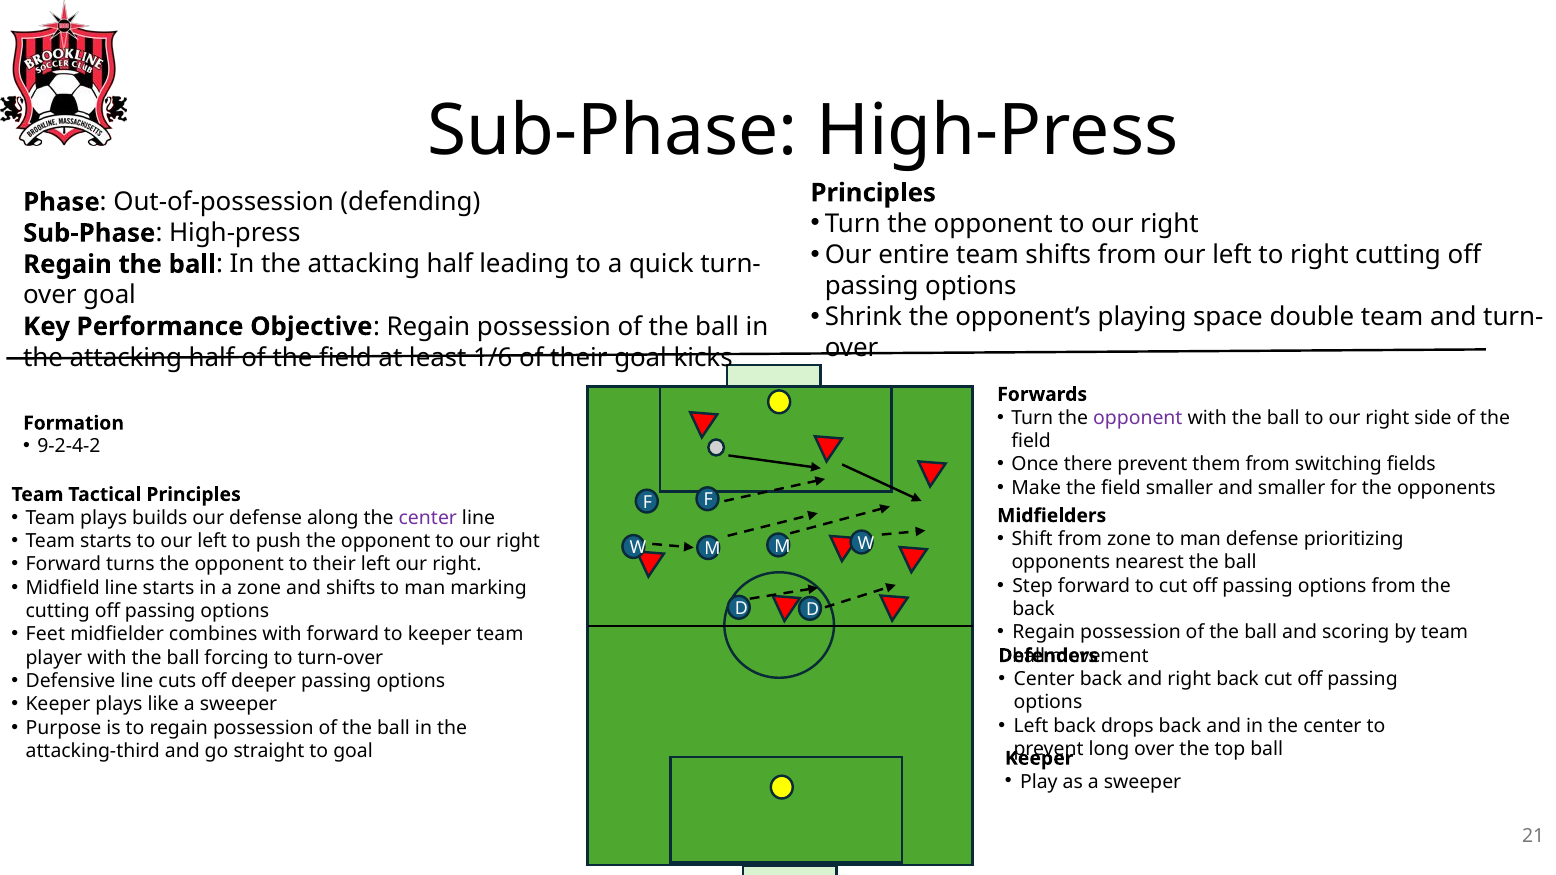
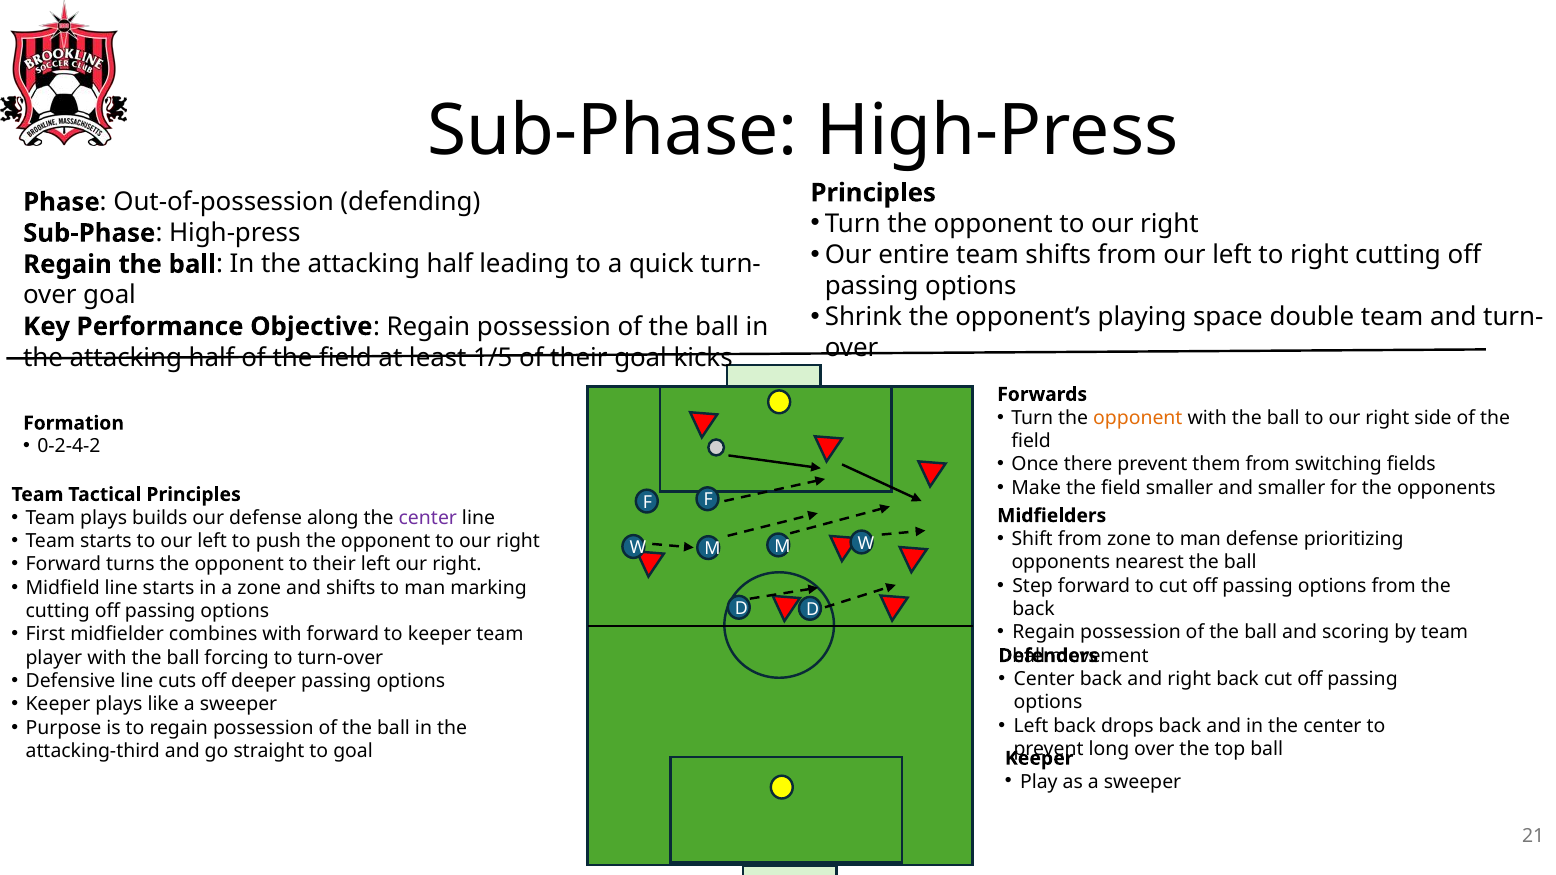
1/6: 1/6 -> 1/5 (493, 358)
opponent colour: purple -> orange (1138, 418)
9-2-4-2: 9-2-4-2 -> 0-2-4-2 (69, 447)
Feet: Feet -> First (45, 635)
